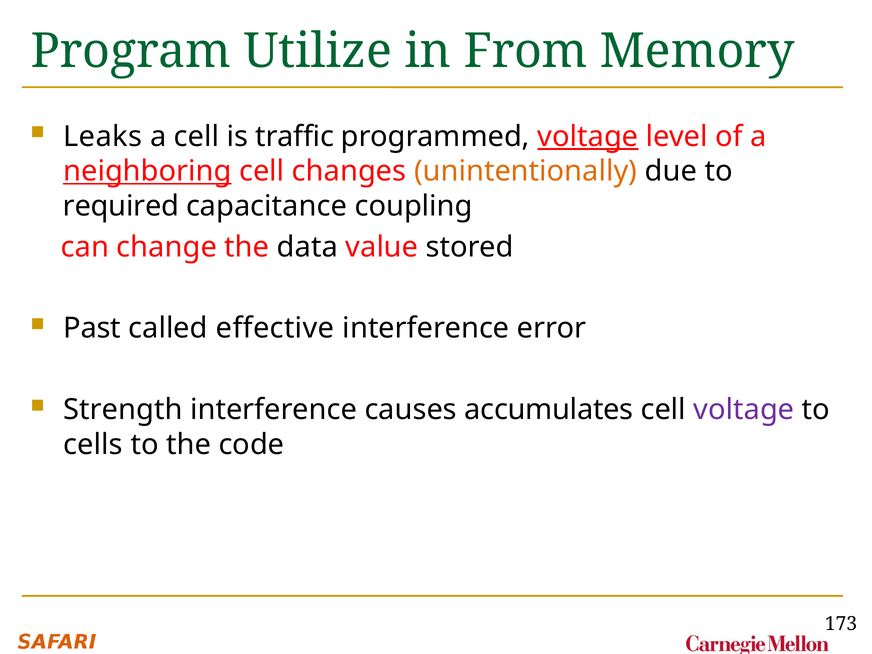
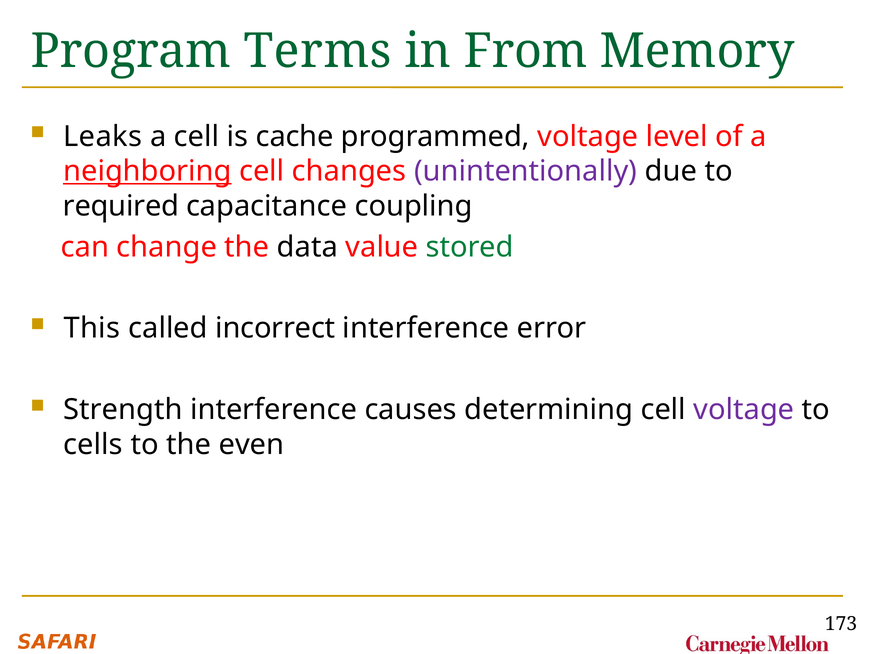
Utilize: Utilize -> Terms (318, 51)
traffic: traffic -> cache (295, 136)
voltage underline: present -> none (588, 136)
unintentionally colour: orange -> purple (526, 171)
stored colour: black -> green (470, 247)
Past: Past -> This (92, 328)
effective: effective -> incorrect (275, 328)
accumulates: accumulates -> determining (549, 410)
code: code -> even (251, 445)
